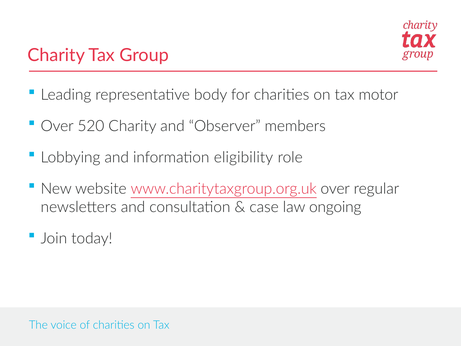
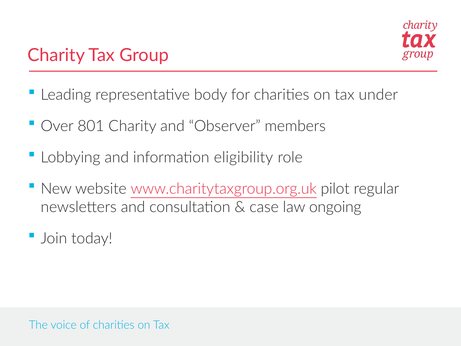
motor: motor -> under (378, 95)
520: 520 -> 801 (91, 126)
www.charitytaxgroup.org.uk over: over -> pilot (335, 188)
